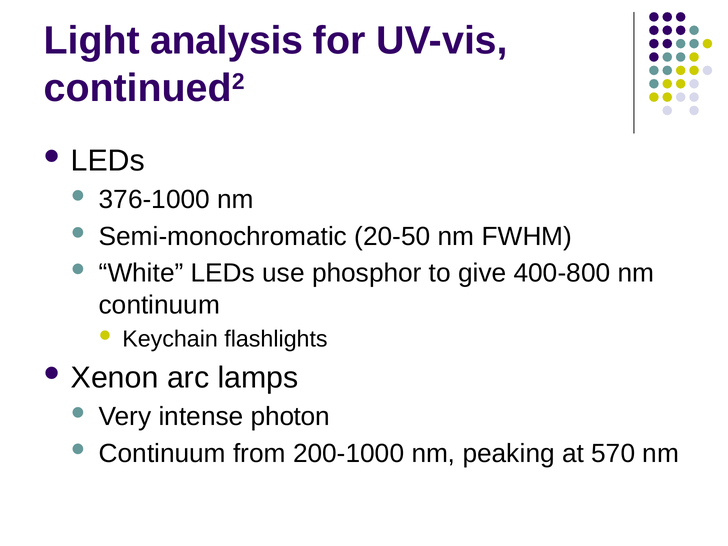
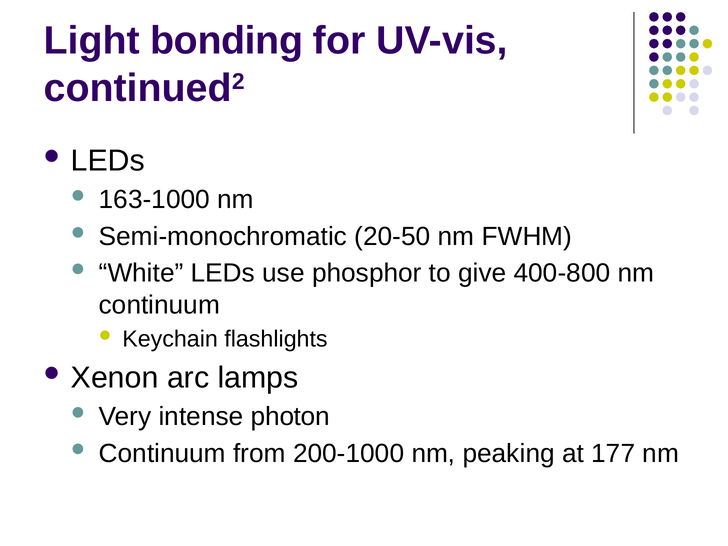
analysis: analysis -> bonding (227, 41)
376-1000: 376-1000 -> 163-1000 (154, 200)
570: 570 -> 177 (613, 453)
